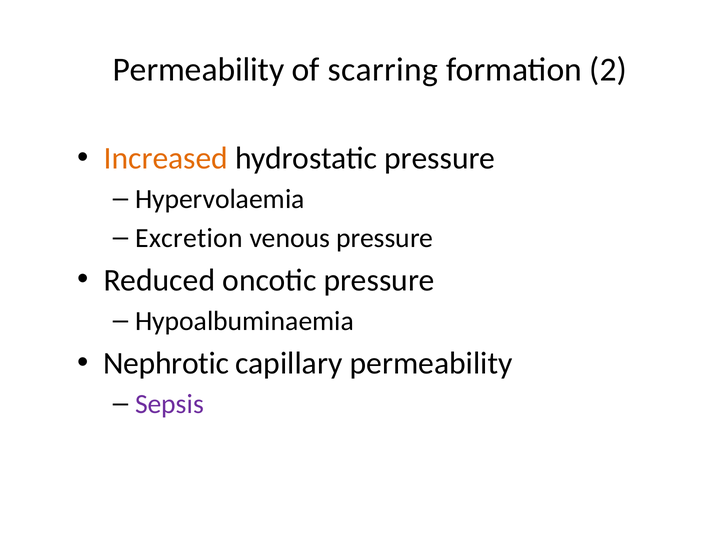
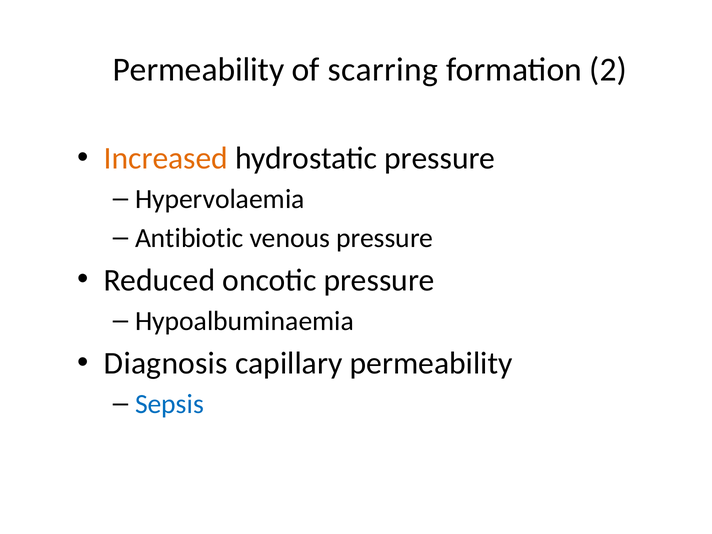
Excretion: Excretion -> Antibiotic (189, 238)
Nephrotic: Nephrotic -> Diagnosis (166, 363)
Sepsis colour: purple -> blue (169, 404)
